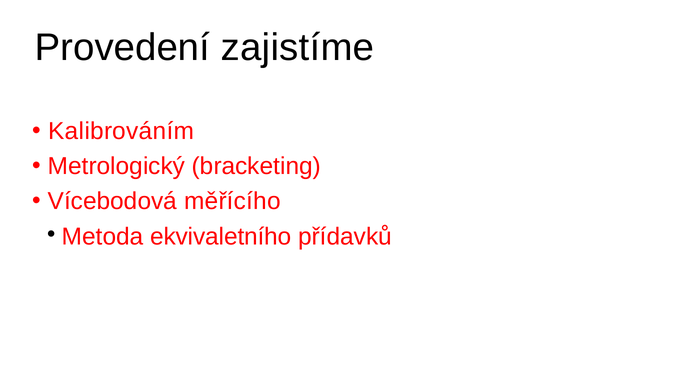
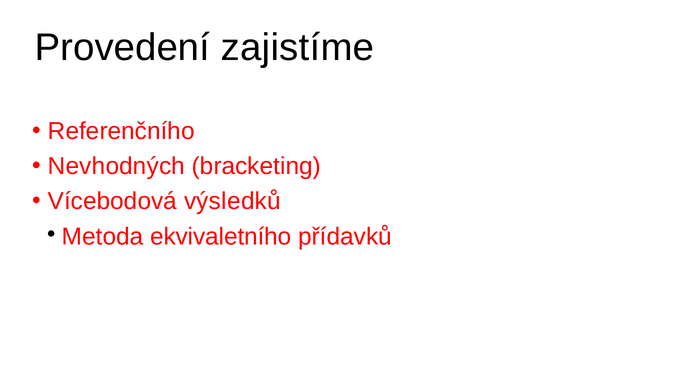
Kalibrováním: Kalibrováním -> Referenčního (121, 131)
Metrologický: Metrologický -> Nevhodných (116, 166)
měřícího: měřícího -> výsledků (232, 202)
